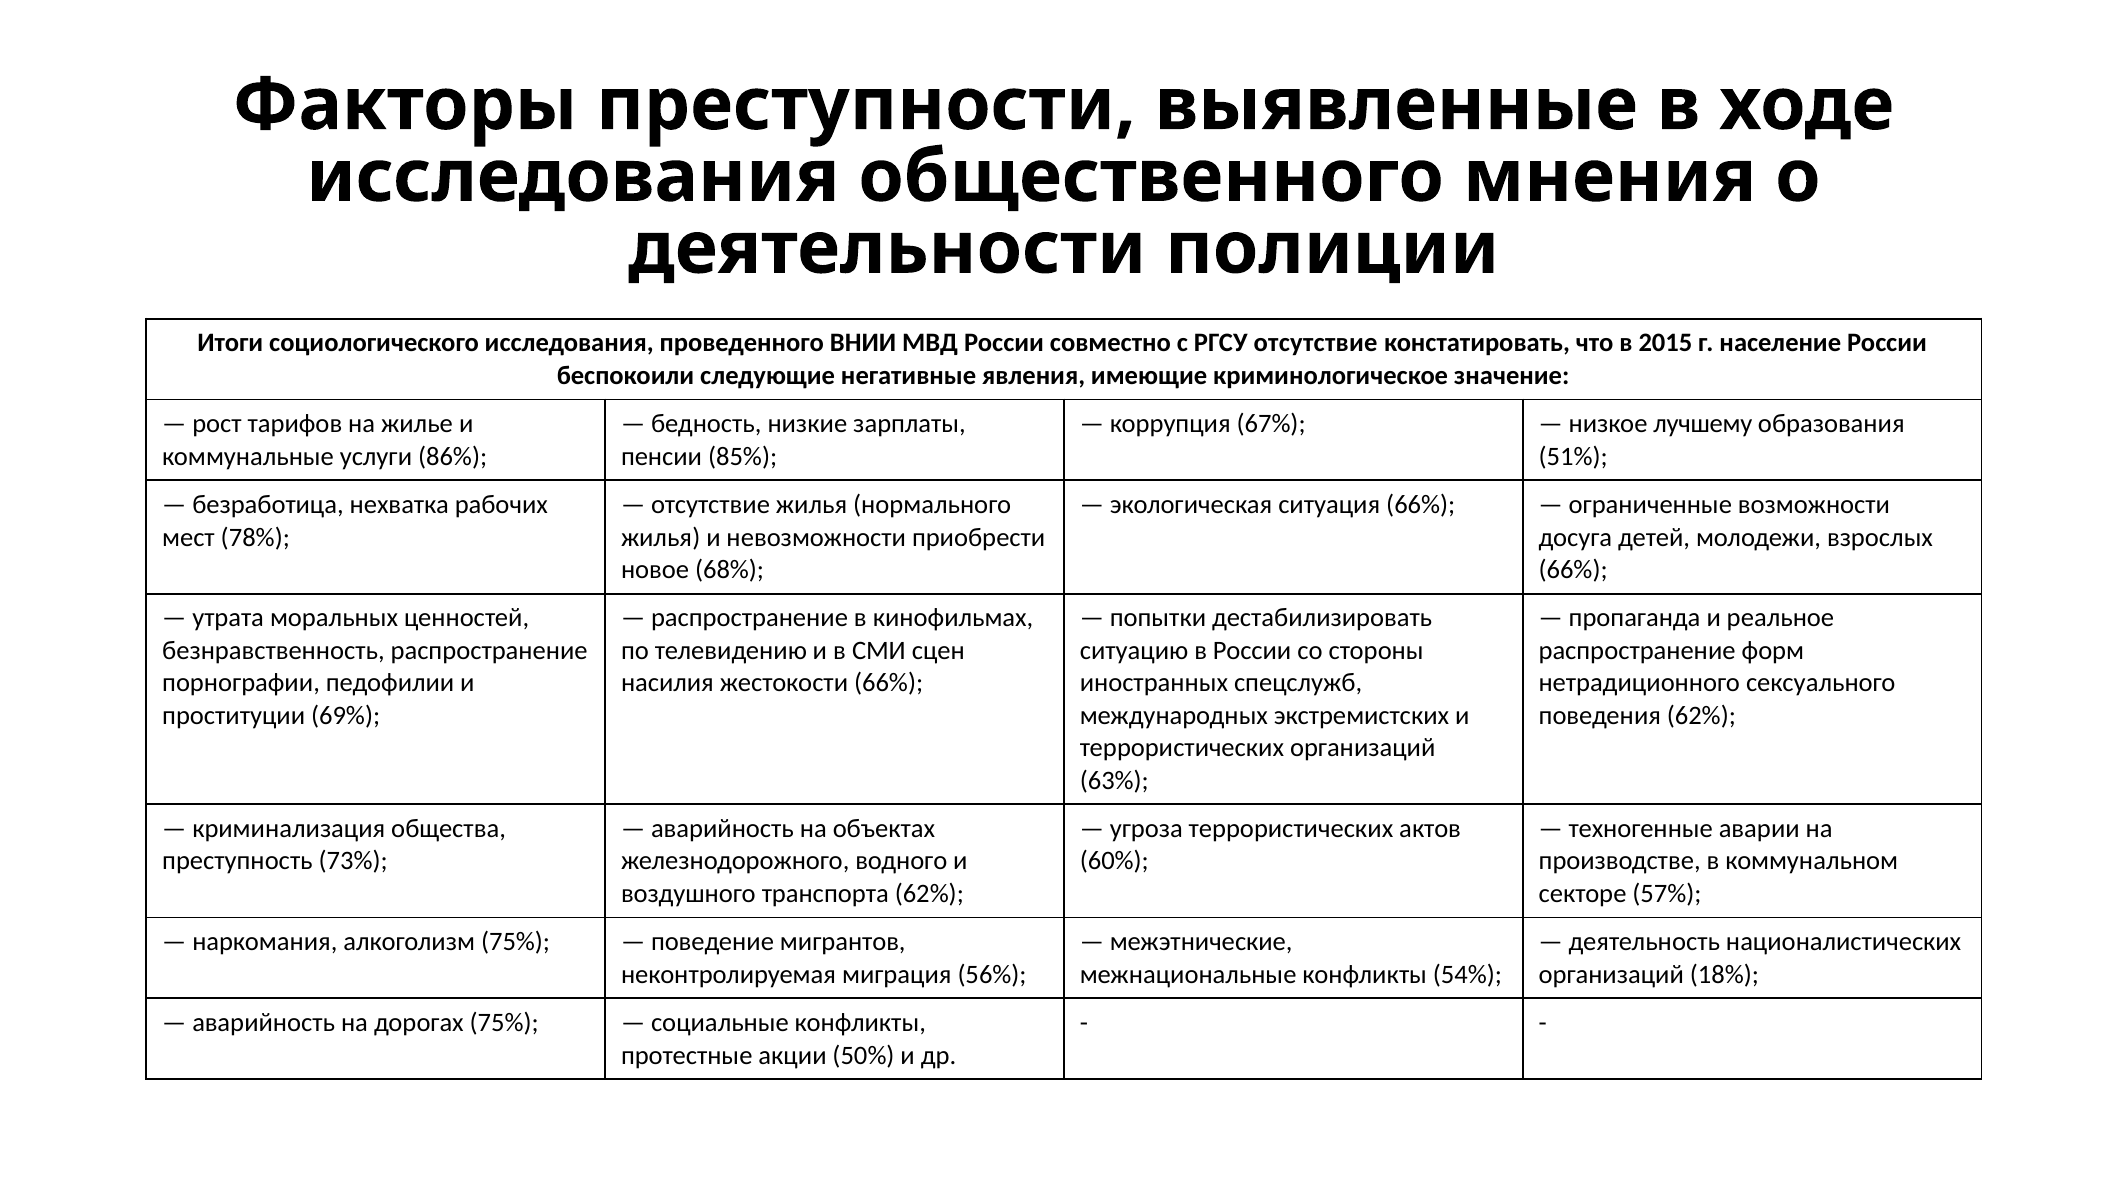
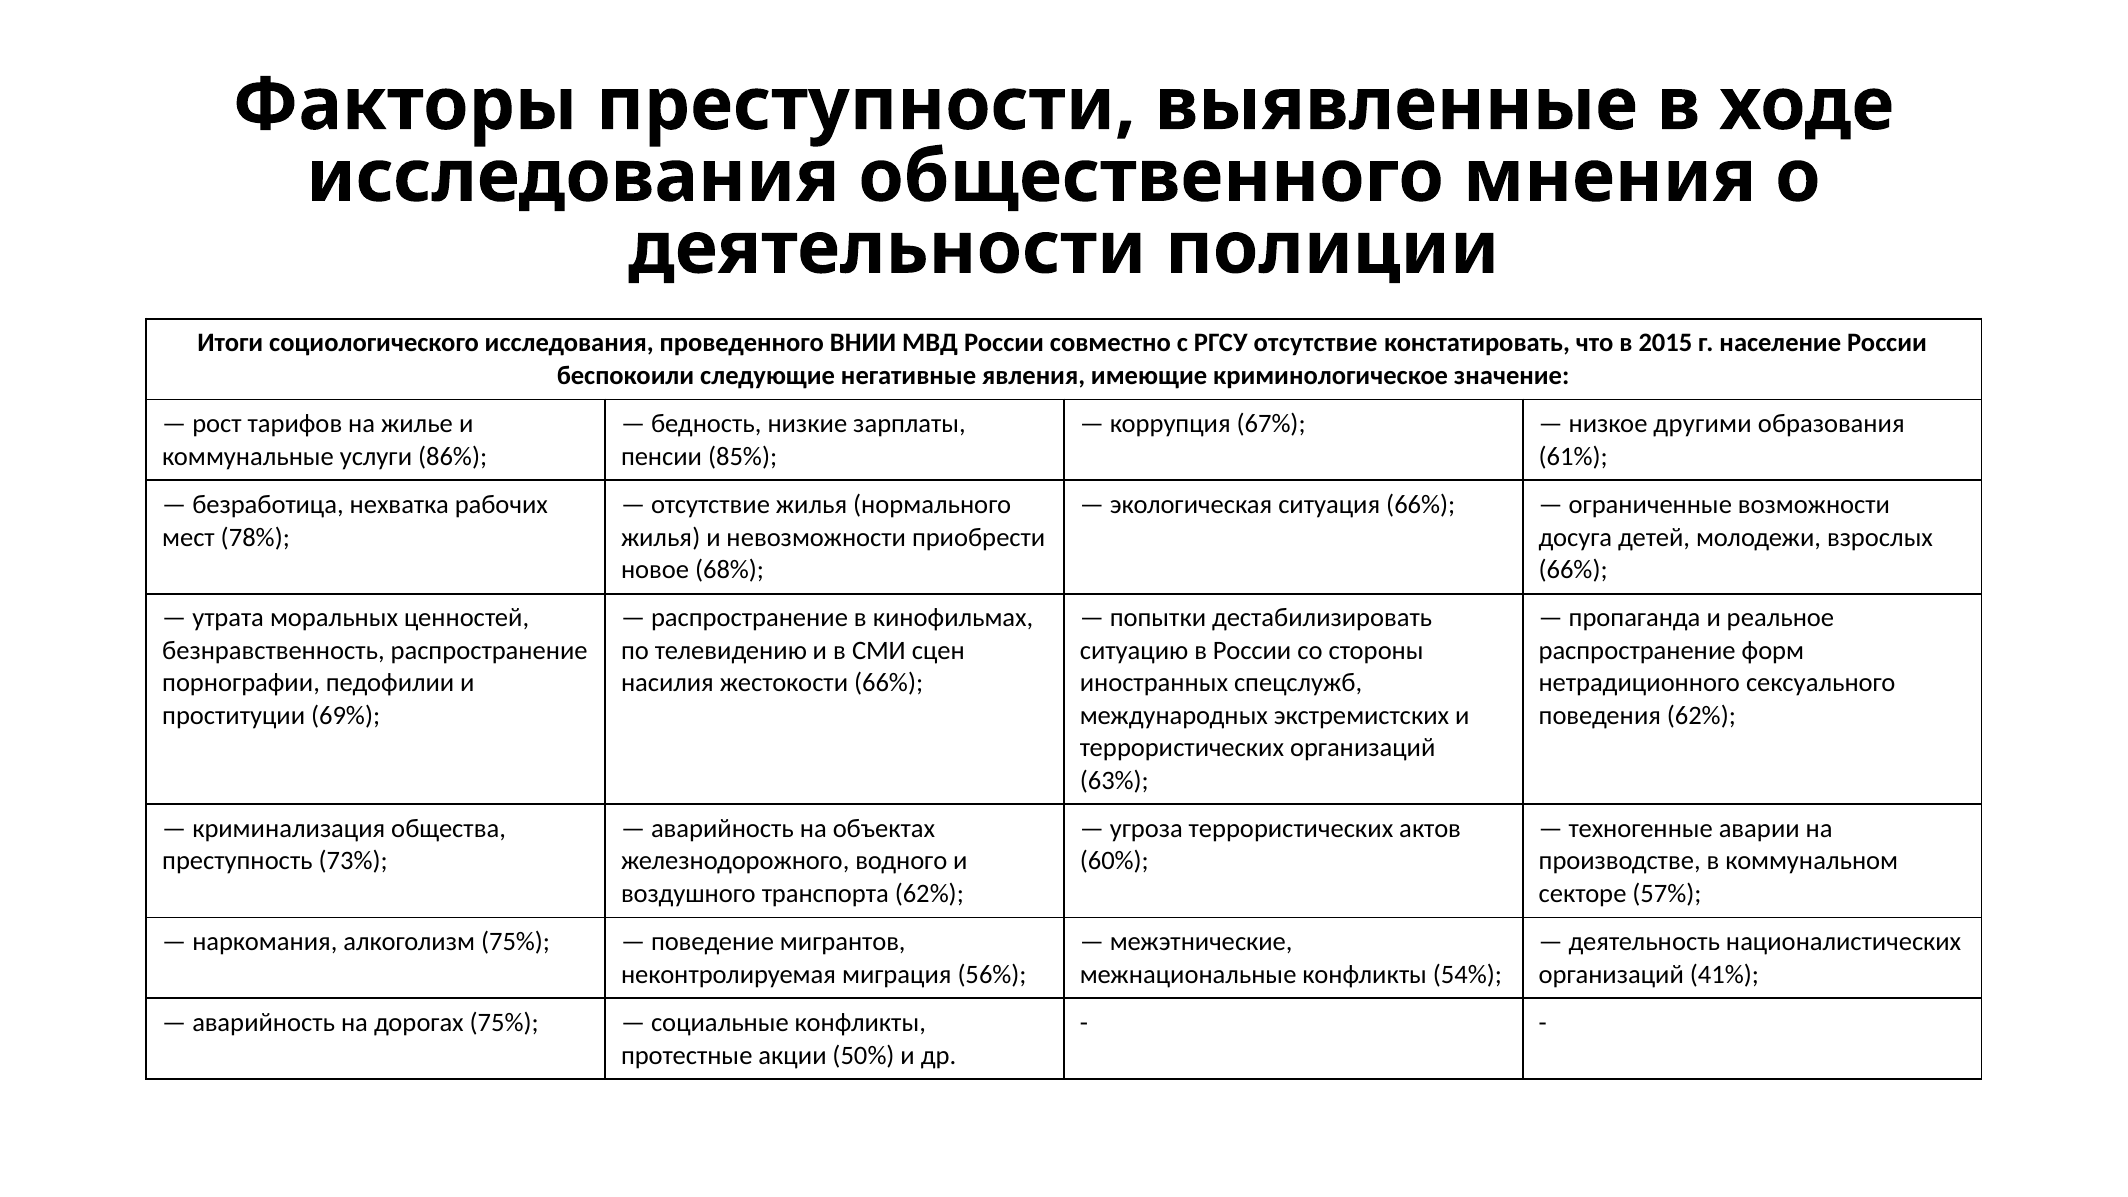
лучшему: лучшему -> другими (1703, 424)
51%: 51% -> 61% (1573, 456)
18%: 18% -> 41% (1724, 974)
